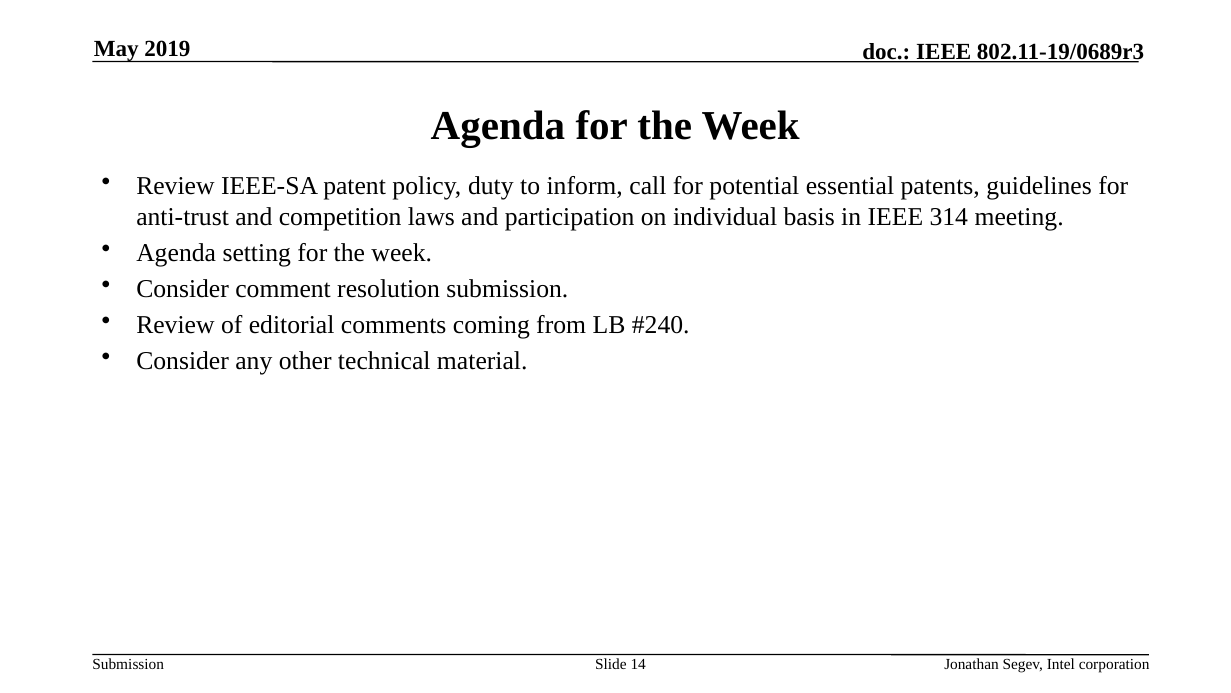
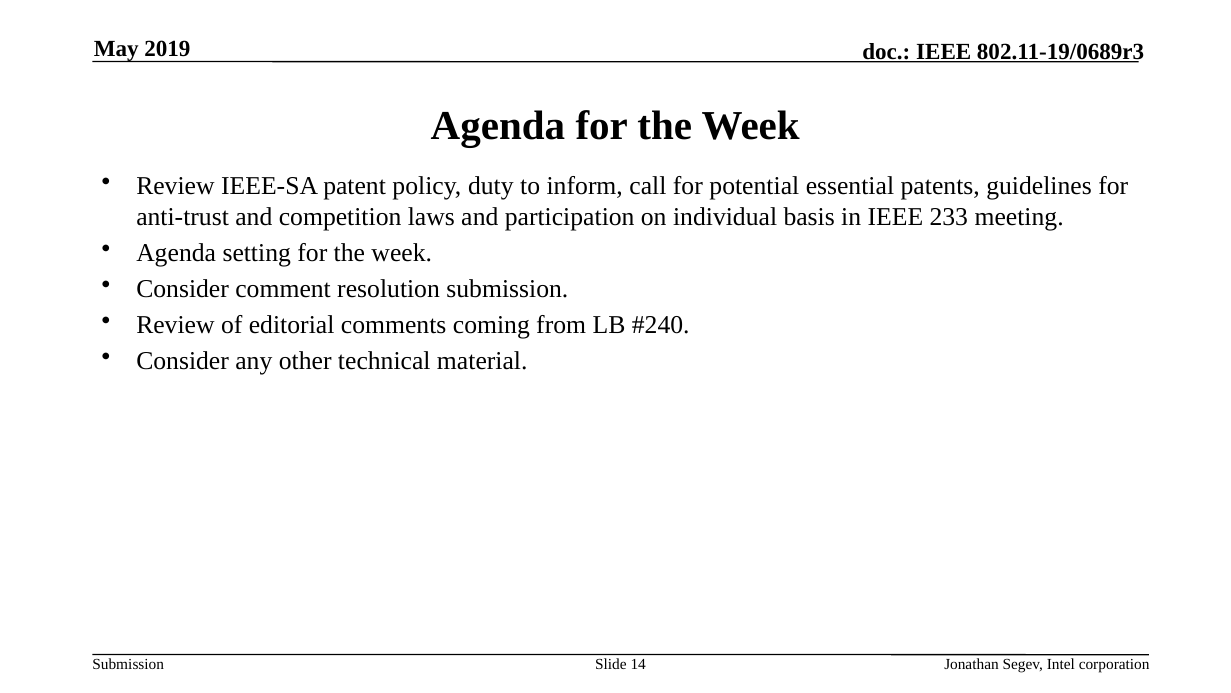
314: 314 -> 233 (949, 217)
